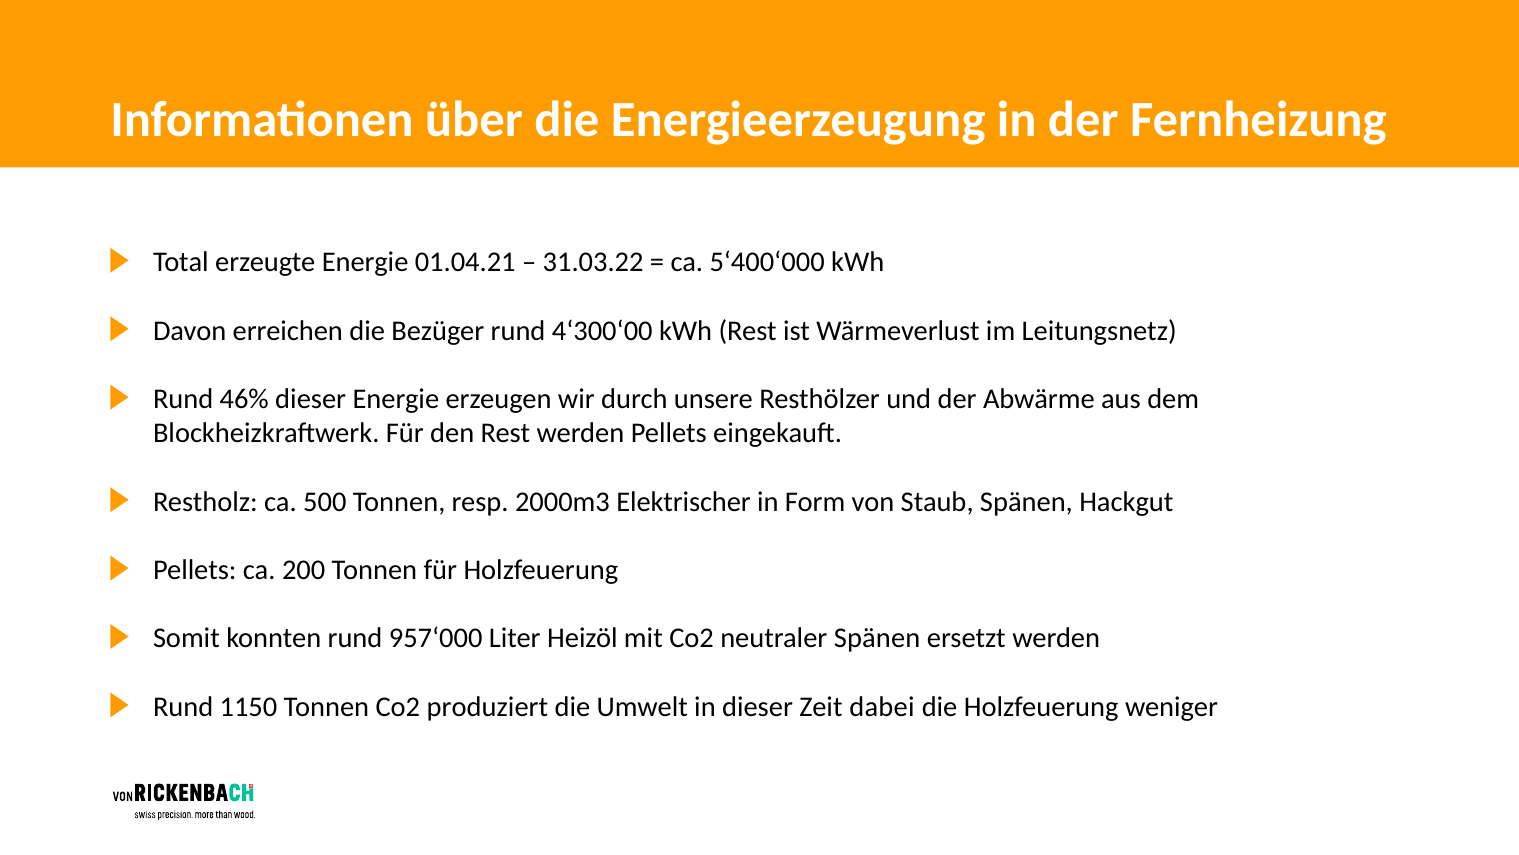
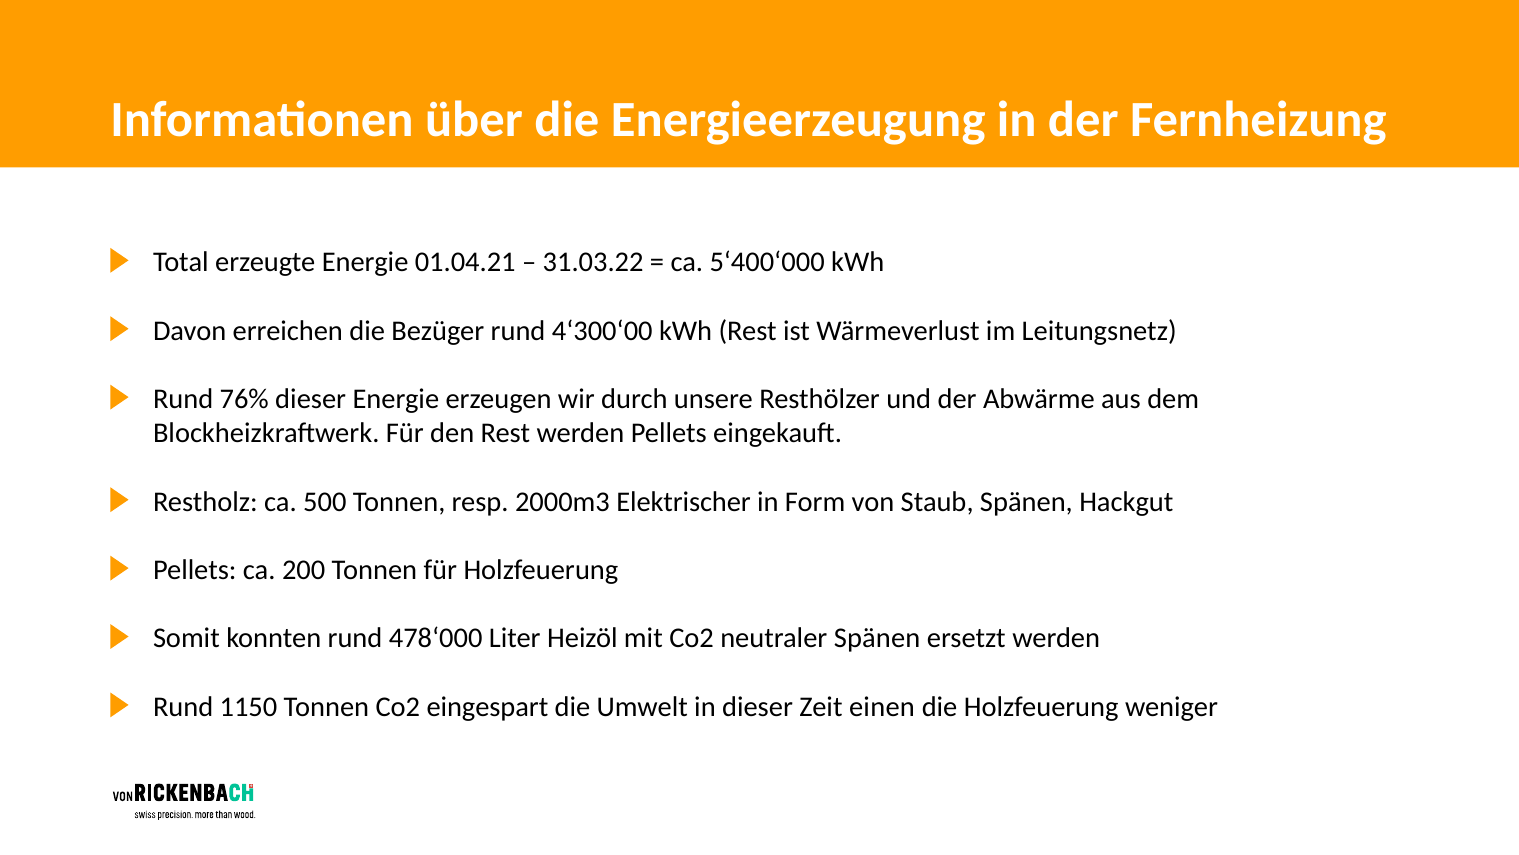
46%: 46% -> 76% (244, 399)
957‘000: 957‘000 -> 478‘000 (436, 638)
produziert: produziert -> eingespart (487, 706)
dabei: dabei -> einen (882, 706)
